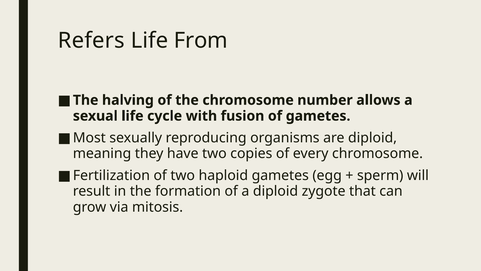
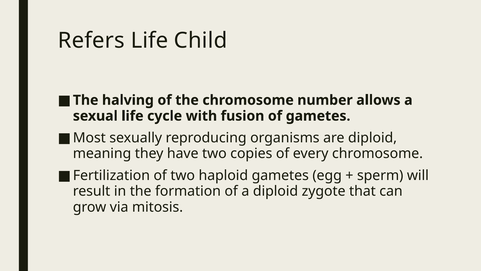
From: From -> Child (201, 40)
